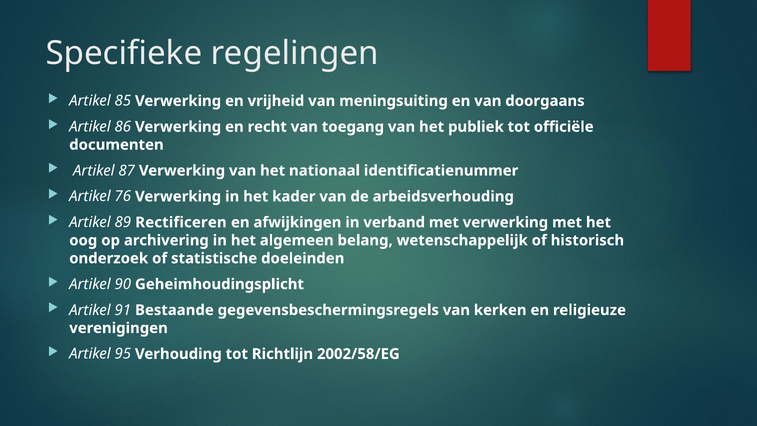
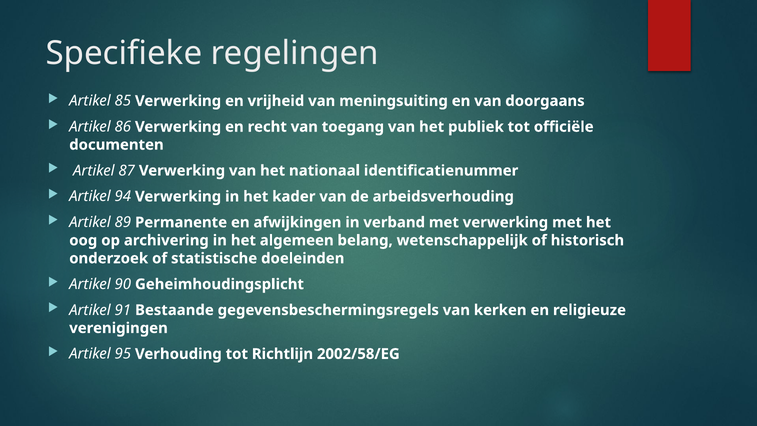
76: 76 -> 94 (123, 196)
Rectificeren: Rectificeren -> Permanente (181, 222)
